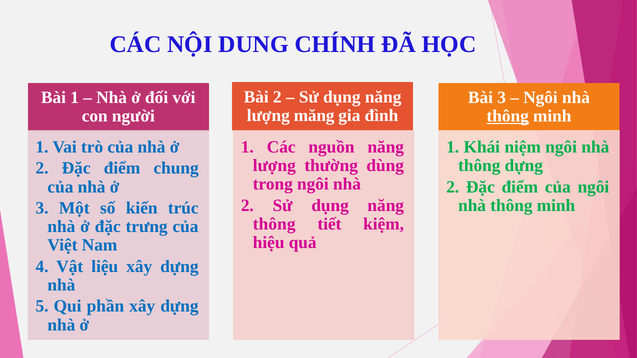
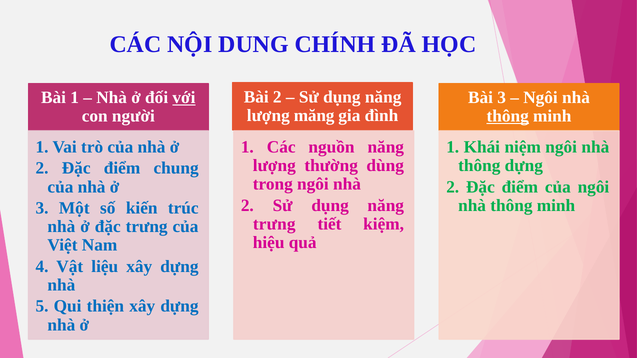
với underline: none -> present (184, 98)
thông: thông -> trưng (274, 224)
phần: phần -> thiện (105, 307)
